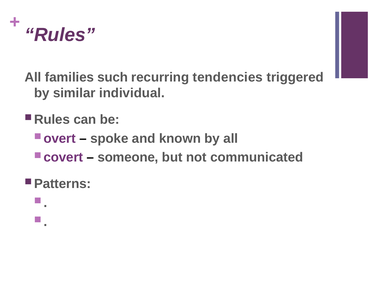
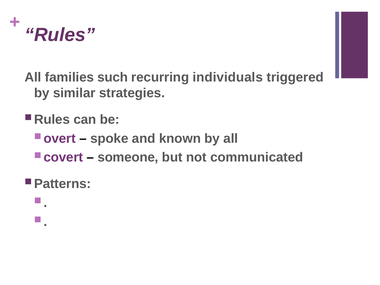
tendencies: tendencies -> individuals (228, 77)
individual: individual -> strategies (132, 93)
